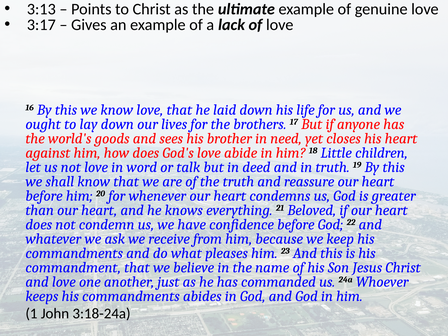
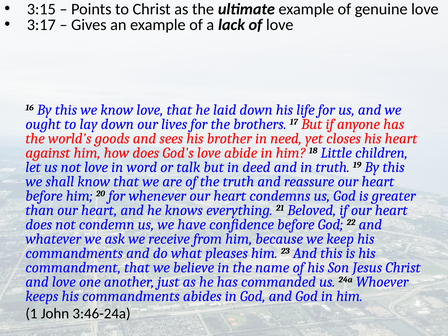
3:13: 3:13 -> 3:15 (41, 9)
3:18-24a: 3:18-24a -> 3:46-24a (102, 314)
